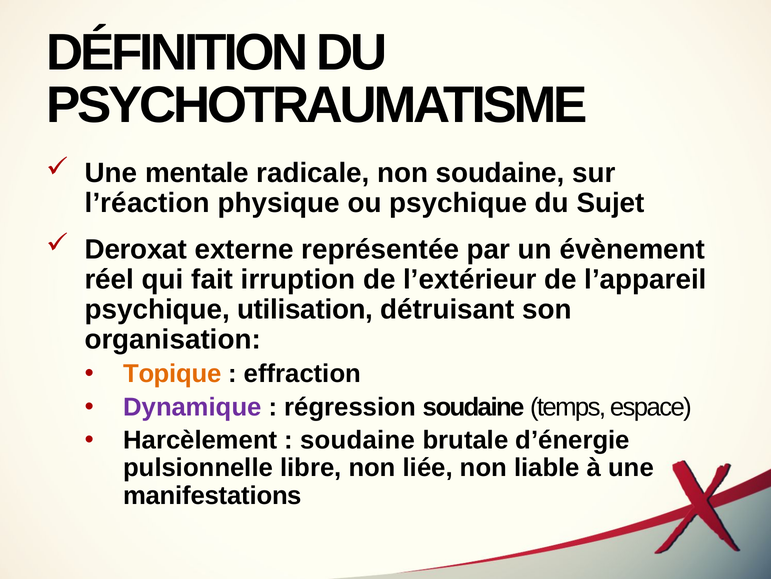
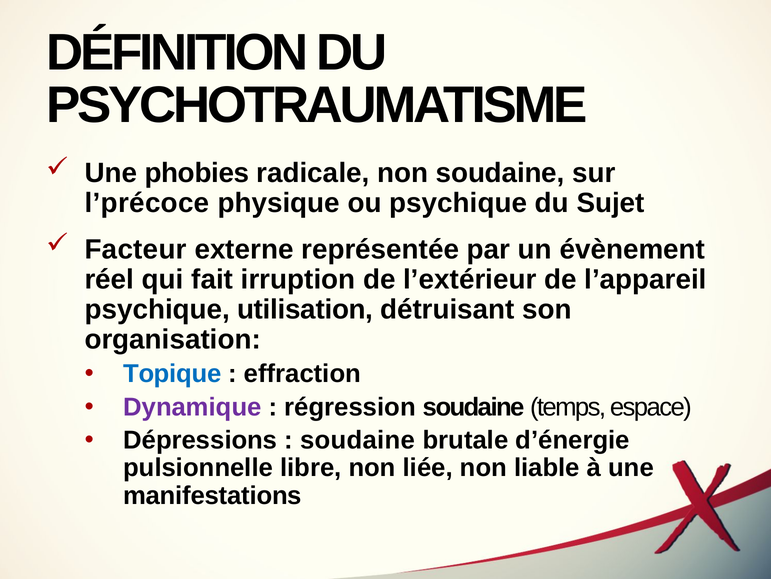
mentale: mentale -> phobies (197, 173)
l’réaction: l’réaction -> l’précoce (147, 203)
Deroxat: Deroxat -> Facteur (136, 249)
Topique colour: orange -> blue (172, 373)
Harcèlement: Harcèlement -> Dépressions (200, 440)
